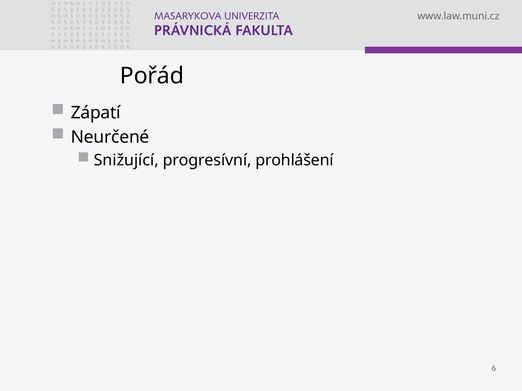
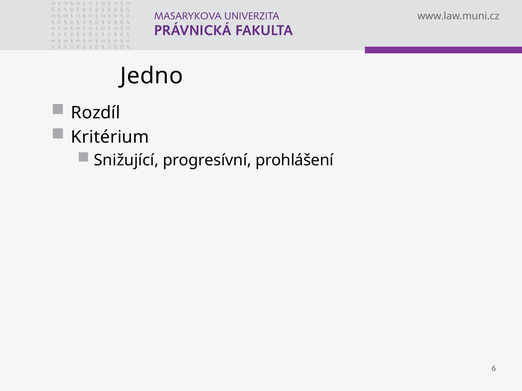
Pořád: Pořád -> Jedno (152, 76)
Zápatí: Zápatí -> Rozdíl (96, 113)
Neurčené: Neurčené -> Kritérium (110, 137)
